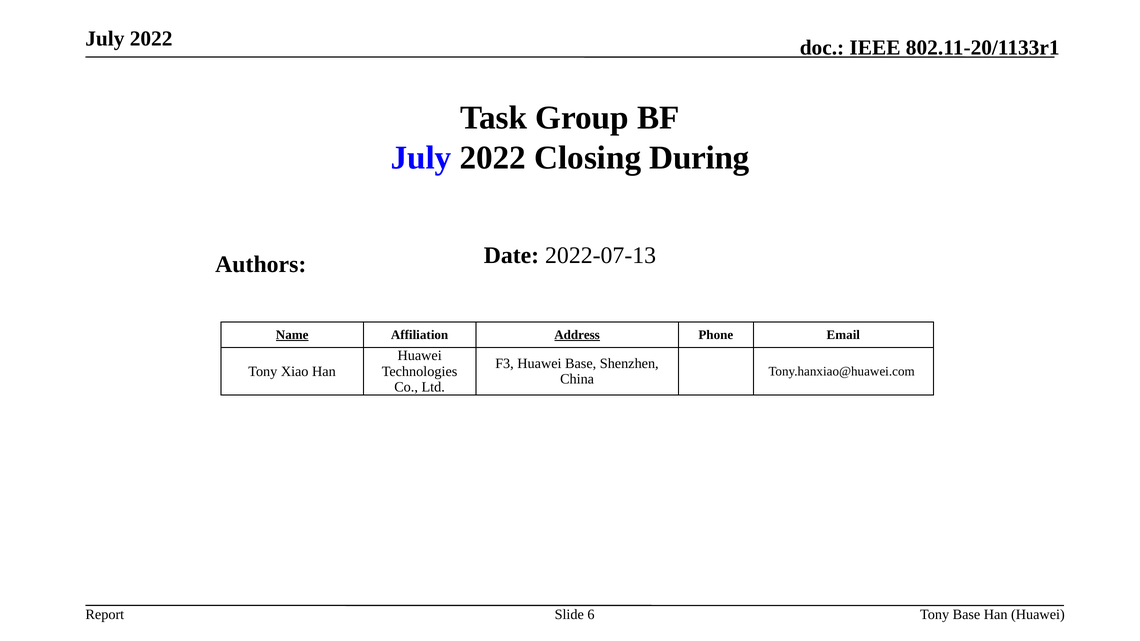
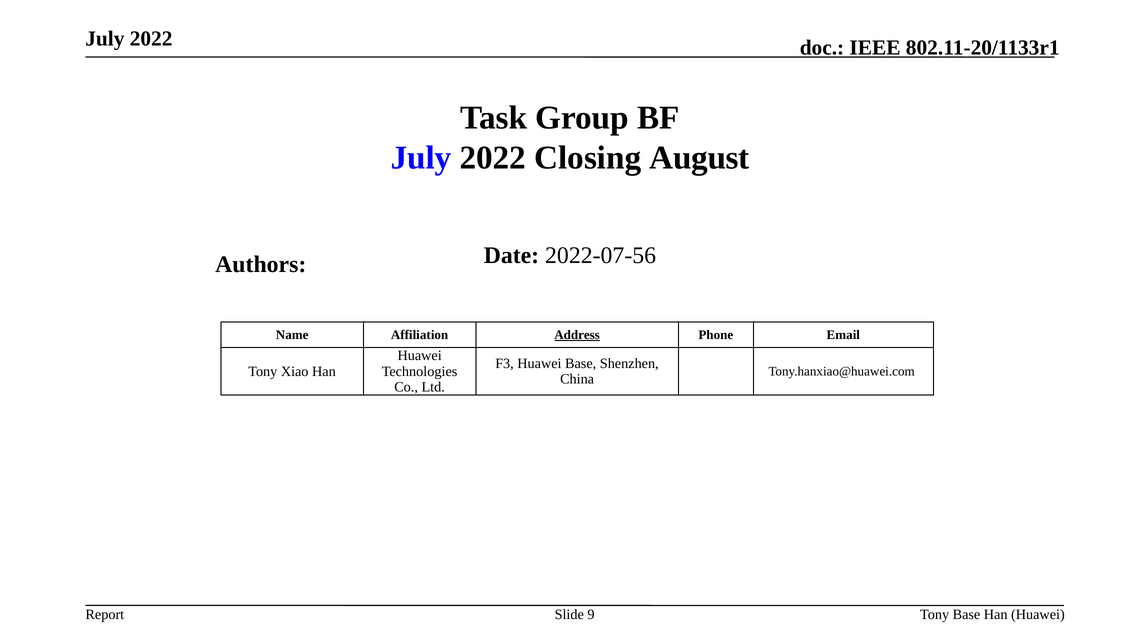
During: During -> August (699, 158)
2022-07-13: 2022-07-13 -> 2022-07-56 (601, 255)
Name underline: present -> none (292, 335)
6: 6 -> 9 (591, 615)
